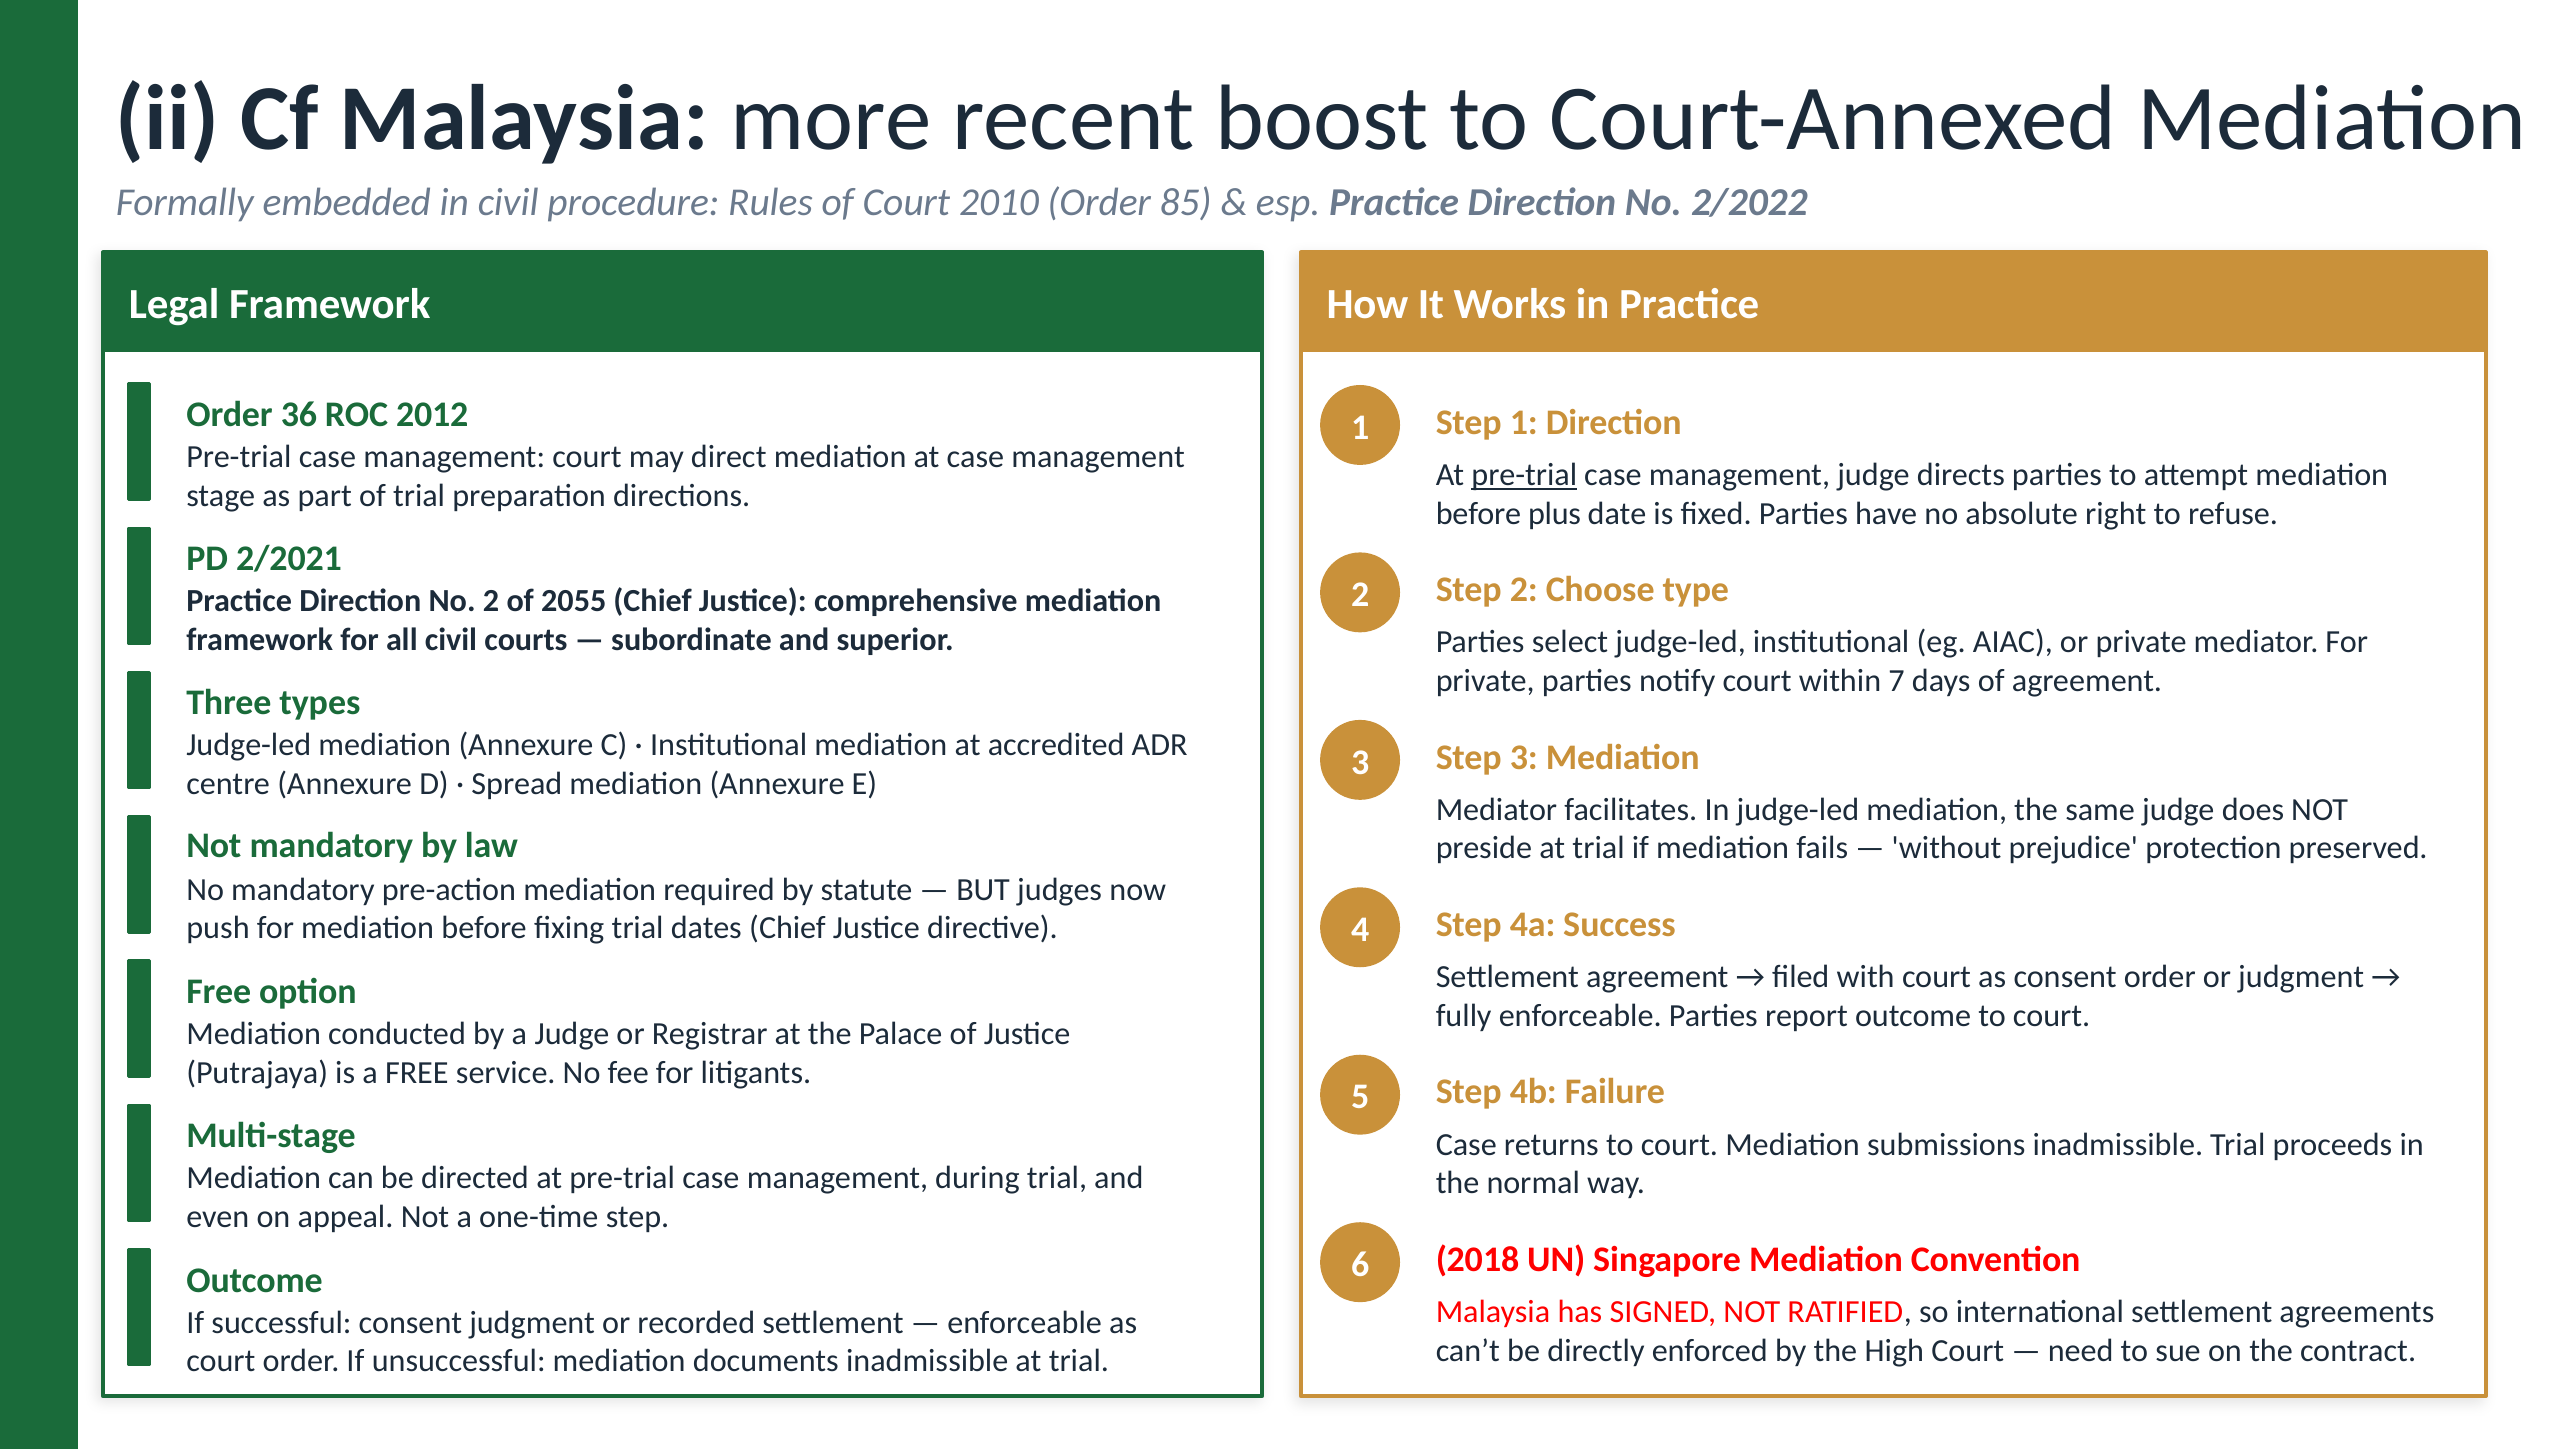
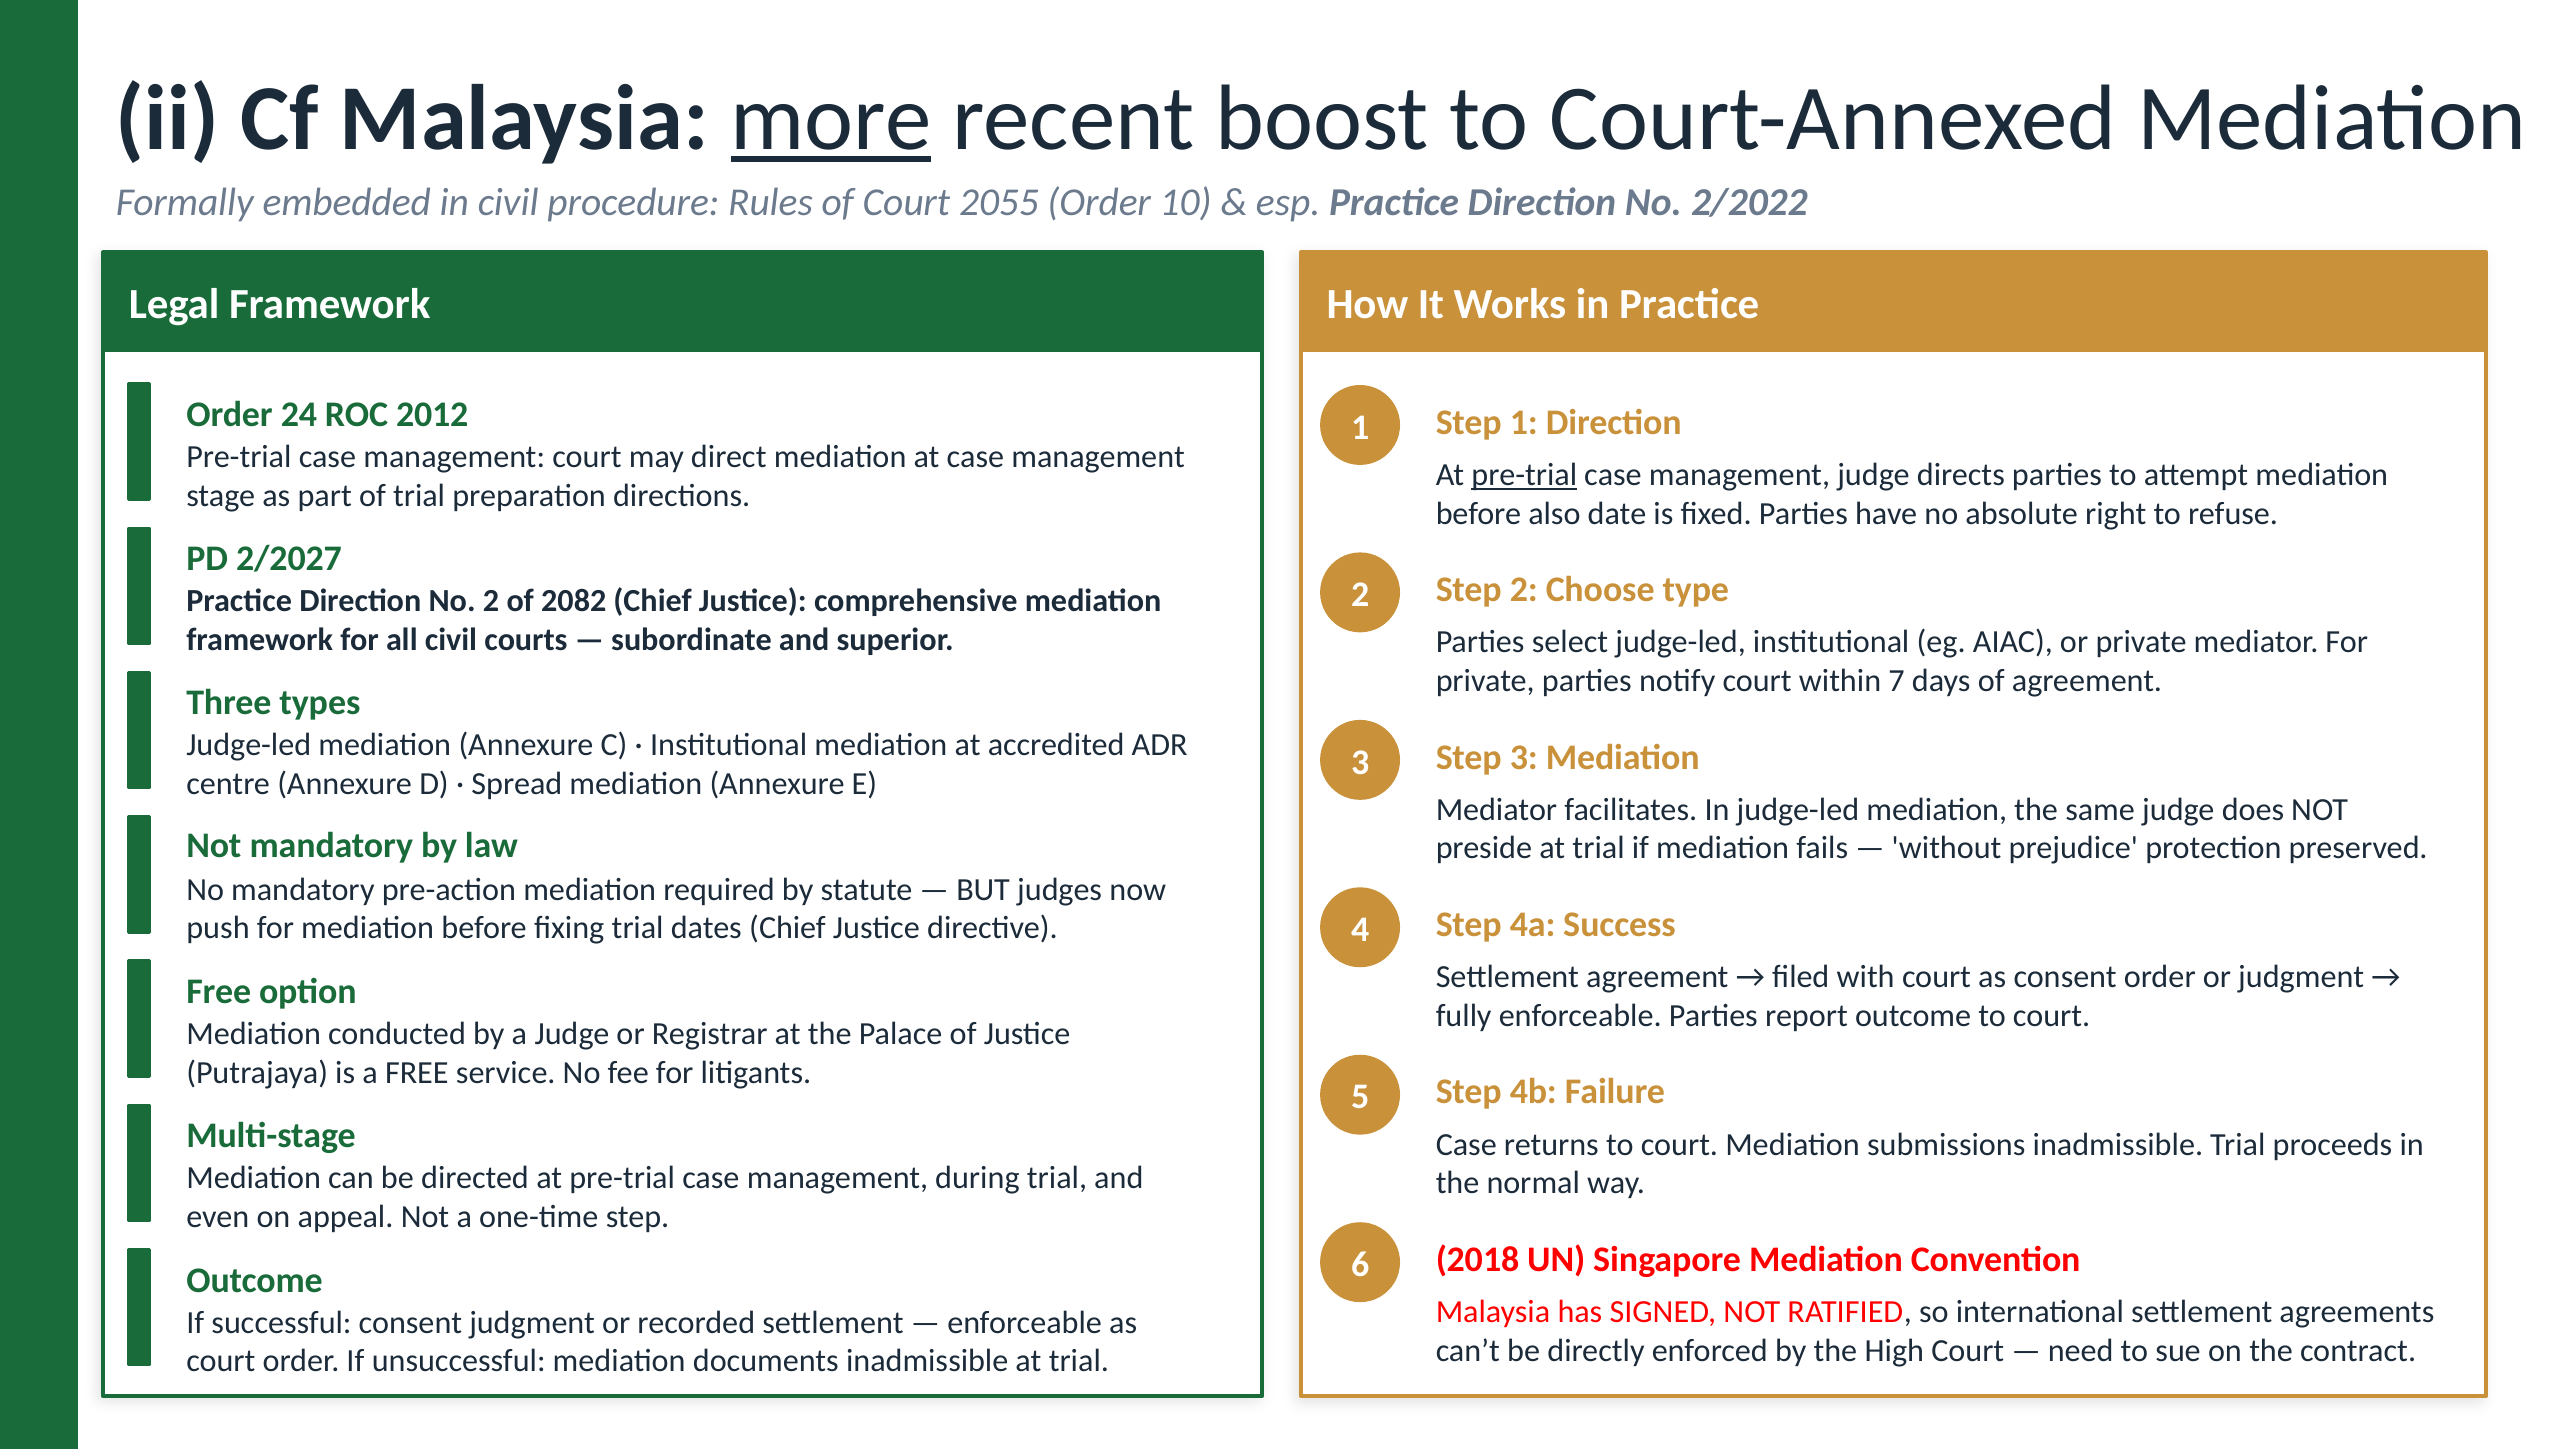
more underline: none -> present (831, 119)
2010: 2010 -> 2055 (999, 202)
85: 85 -> 10 (1186, 202)
36: 36 -> 24 (299, 415)
plus: plus -> also (1554, 514)
2/2021: 2/2021 -> 2/2027 (289, 559)
2055: 2055 -> 2082 (574, 601)
